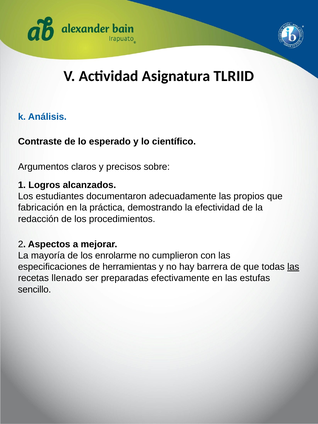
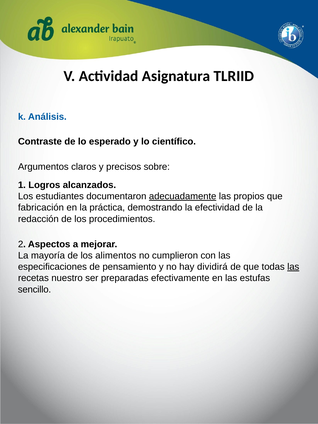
adecuadamente underline: none -> present (183, 196)
enrolarme: enrolarme -> alimentos (116, 256)
herramientas: herramientas -> pensamiento (129, 267)
barrera: barrera -> dividirá (212, 267)
llenado: llenado -> nuestro (67, 278)
